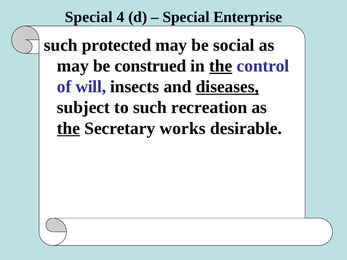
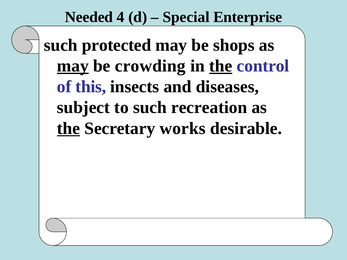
Special: Special -> Needed (89, 17)
social: social -> shops (234, 45)
may underline: none -> present (73, 66)
construed: construed -> crowding (150, 66)
will: will -> this (91, 87)
diseases underline: present -> none (227, 87)
